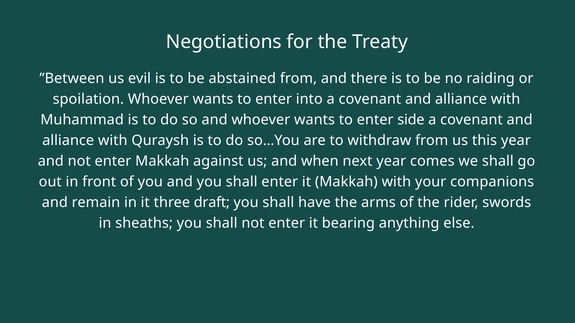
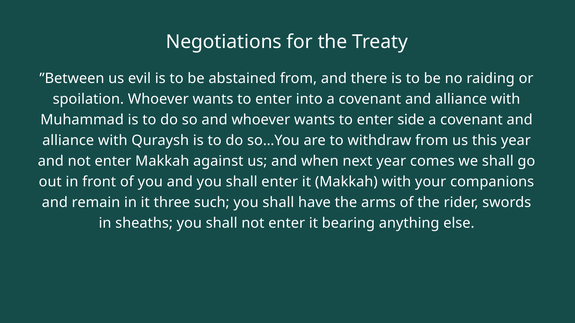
draft: draft -> such (212, 203)
